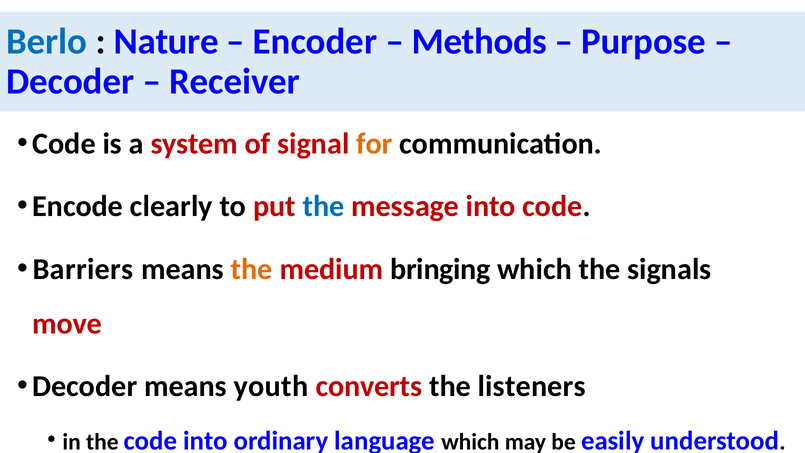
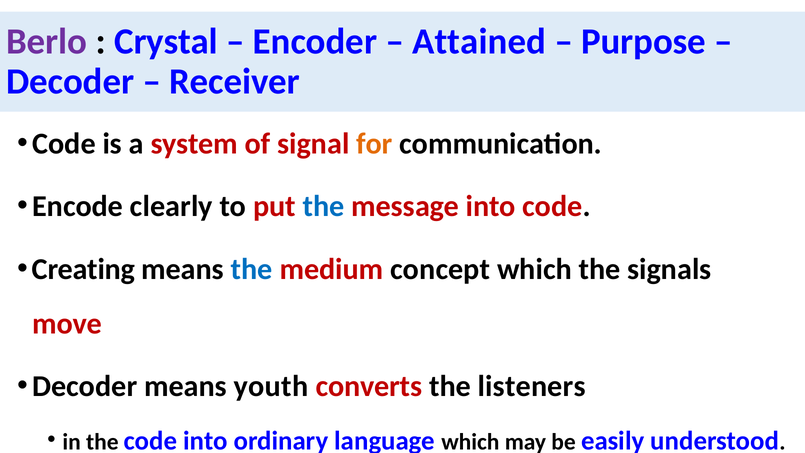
Berlo colour: blue -> purple (47, 41)
Nature: Nature -> Crystal (166, 41)
Methods: Methods -> Attained (479, 41)
Barriers: Barriers -> Creating (83, 269)
the colour: orange -> blue (252, 269)
bringing: bringing -> concept (440, 269)
